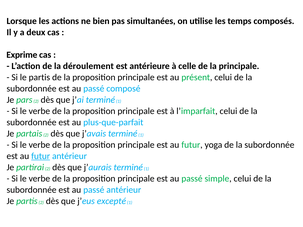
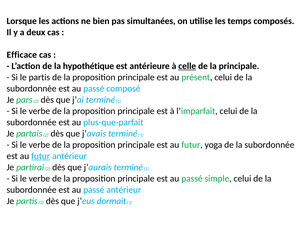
Exprime: Exprime -> Efficace (22, 55)
déroulement: déroulement -> hypothétique (88, 66)
celle underline: none -> present (187, 66)
excepté: excepté -> dormait (112, 201)
